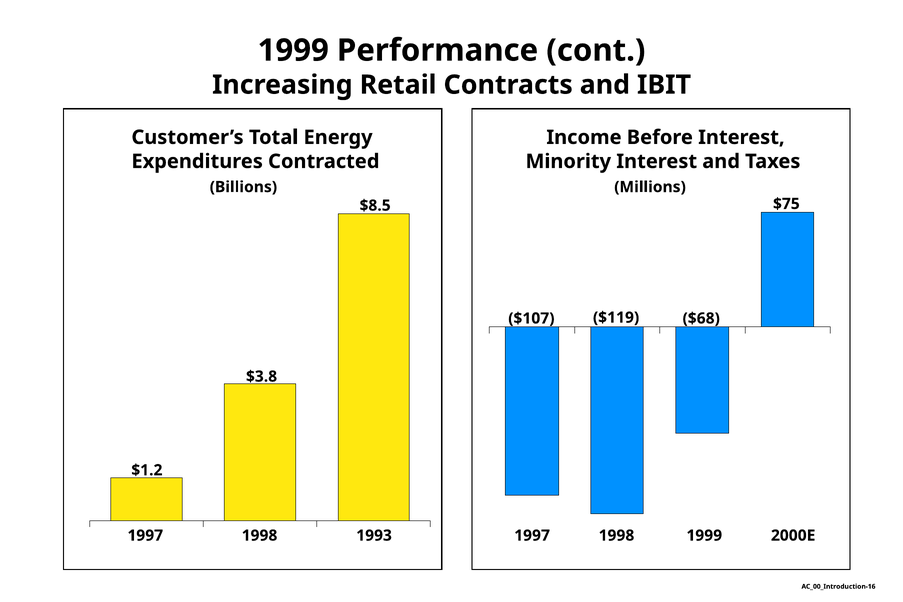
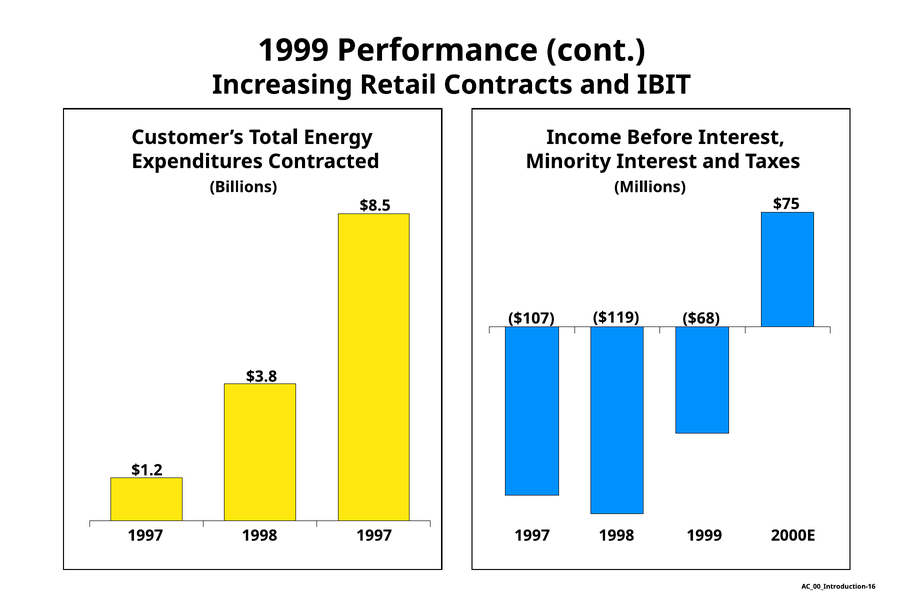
1998 1993: 1993 -> 1997 (374, 535)
